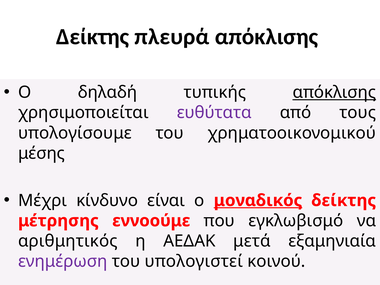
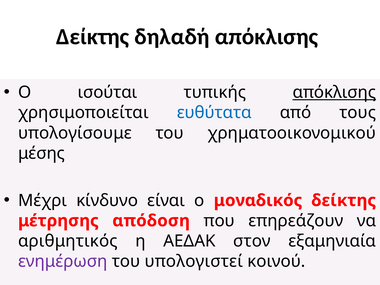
πλευρά: πλευρά -> δηλαδή (172, 37)
δηλαδή: δηλαδή -> ισούται (108, 92)
ευθύτατα colour: purple -> blue (214, 113)
μοναδικός underline: present -> none (258, 201)
εννοούμε: εννοούμε -> απόδοση (151, 221)
εγκλωβισμό: εγκλωβισμό -> επηρεάζουν (296, 221)
μετά: μετά -> στον (252, 241)
